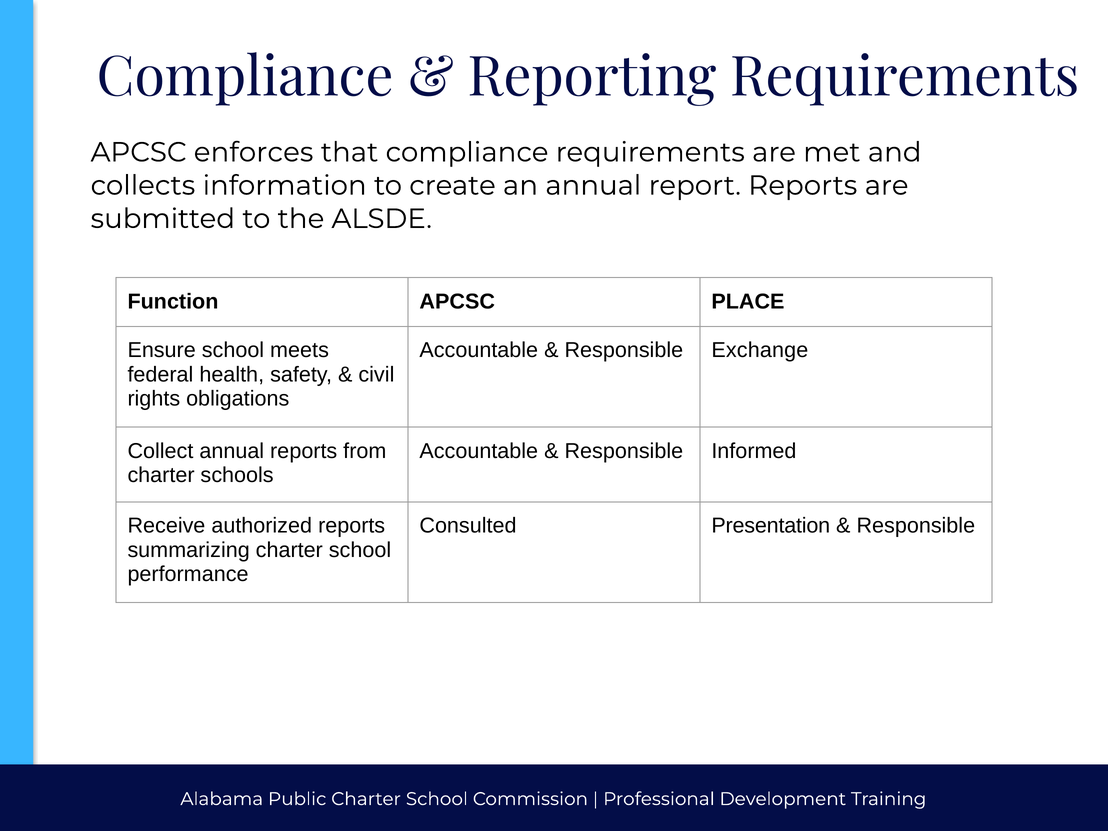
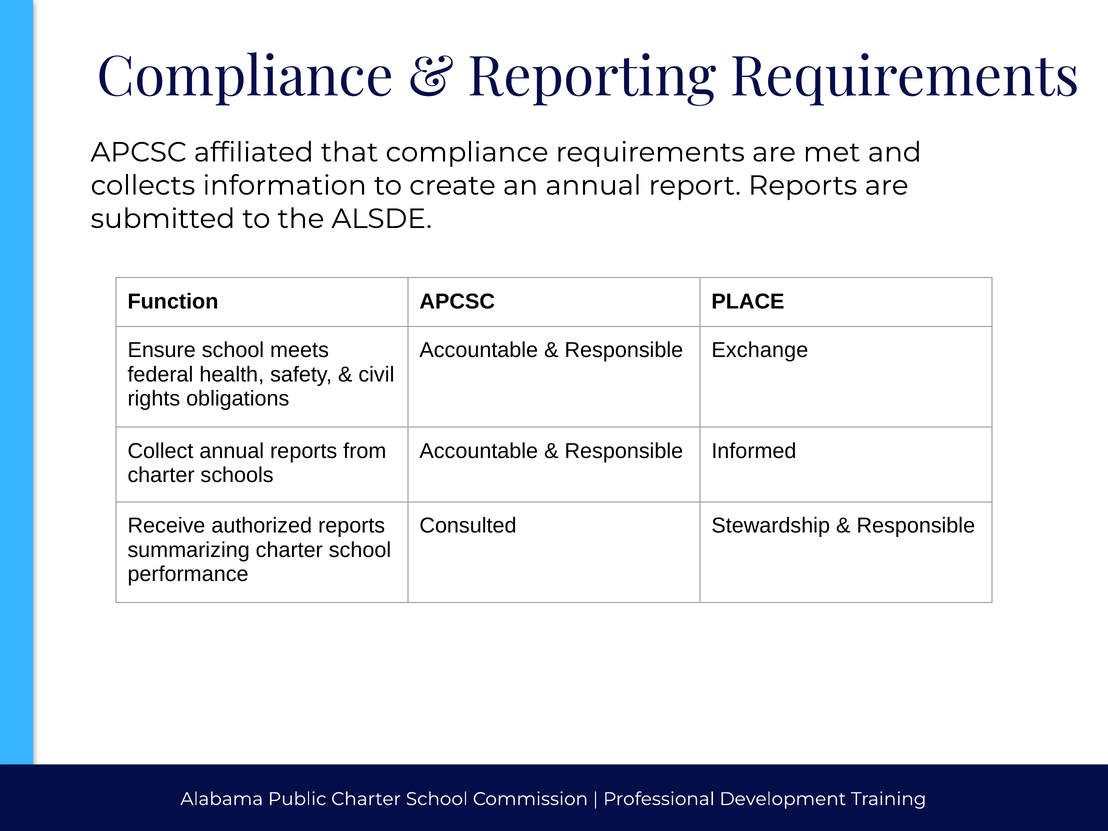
enforces: enforces -> affiliated (254, 152)
Presentation: Presentation -> Stewardship (771, 526)
